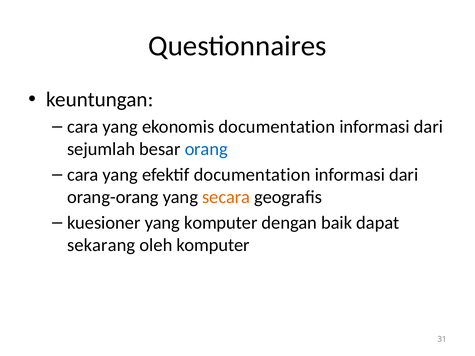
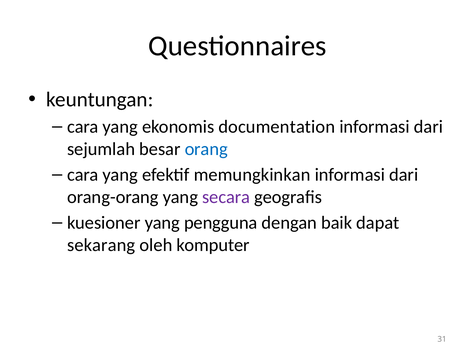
efektif documentation: documentation -> memungkinkan (252, 175)
secara colour: orange -> purple (226, 197)
yang komputer: komputer -> pengguna (221, 223)
